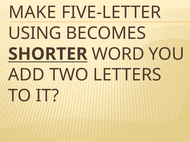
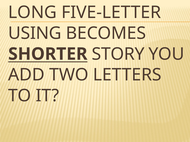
MAKE: MAKE -> LONG (32, 12)
WORD: WORD -> STORY (118, 54)
